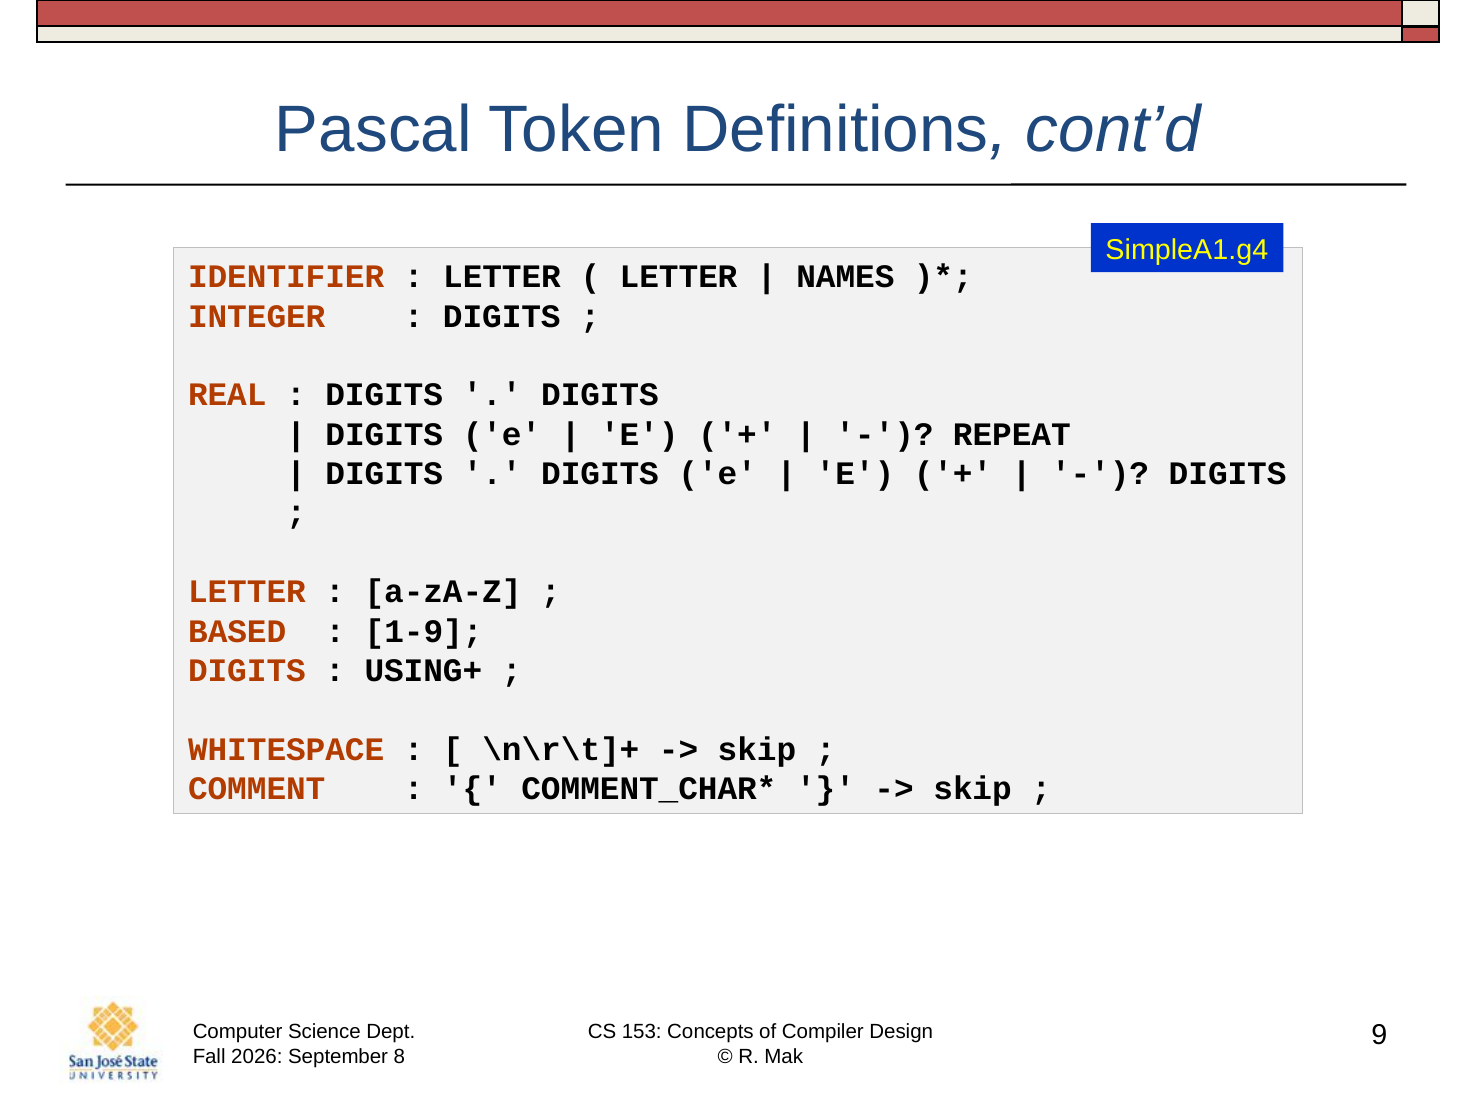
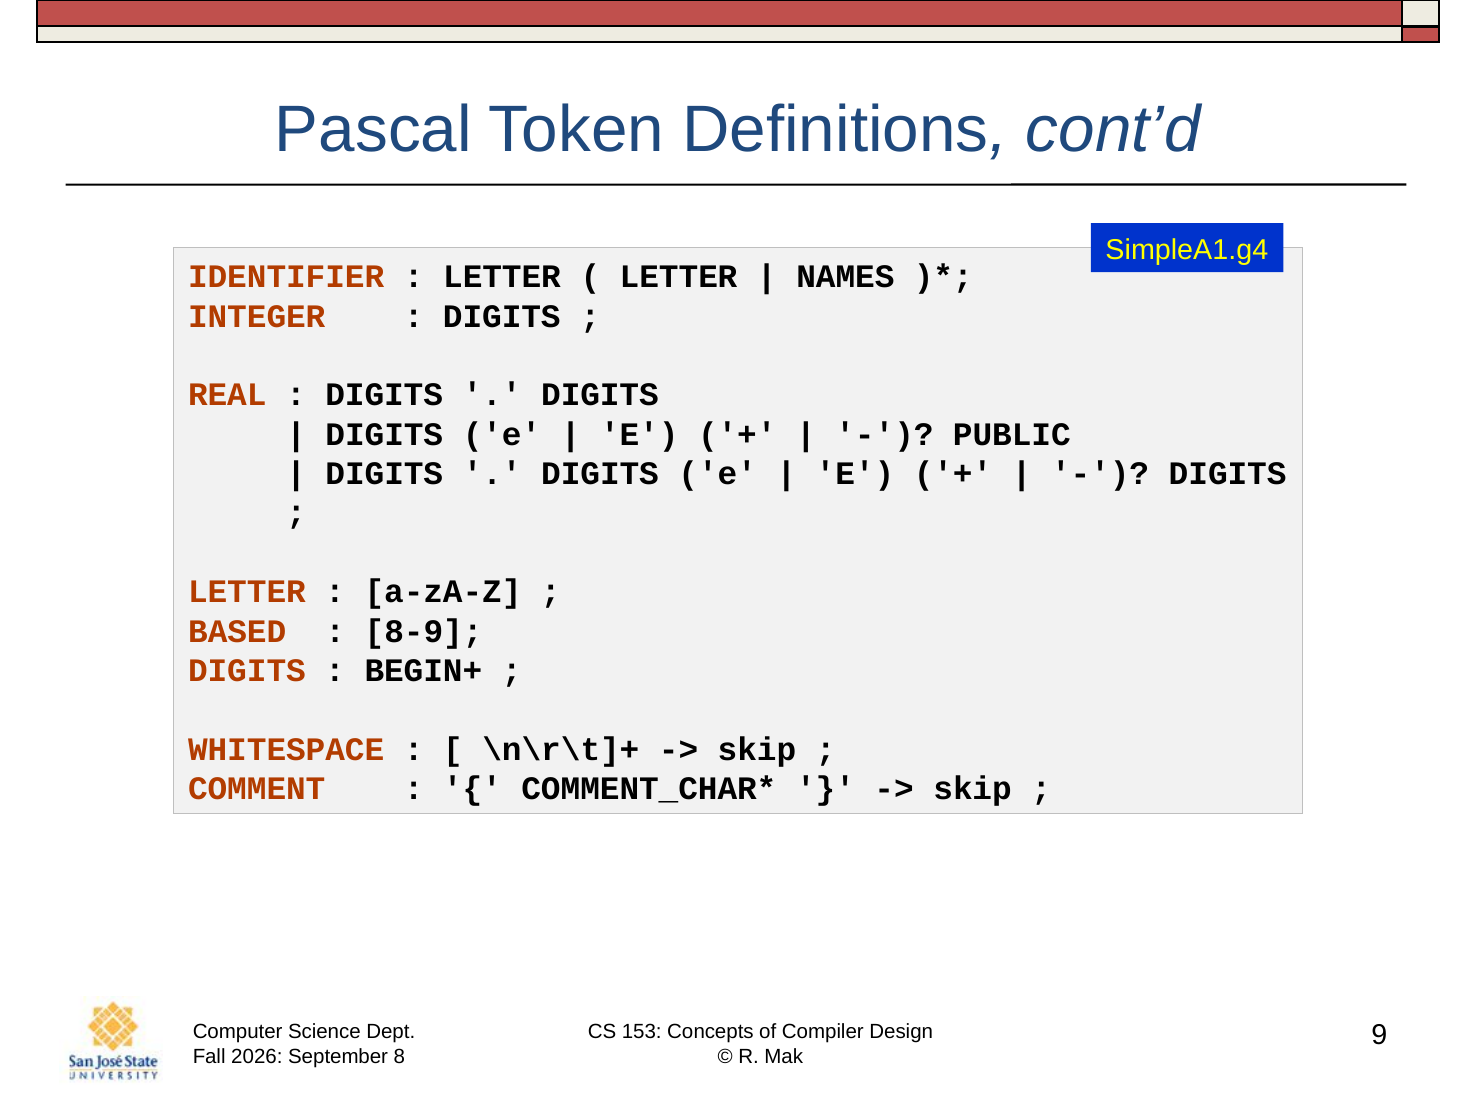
REPEAT: REPEAT -> PUBLIC (1012, 434)
1-9: 1-9 -> 8-9 (424, 631)
USING+: USING+ -> BEGIN+ (423, 671)
